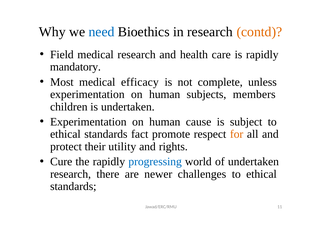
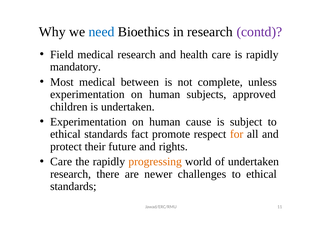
contd colour: orange -> purple (259, 32)
efficacy: efficacy -> between (140, 82)
members: members -> approved (254, 95)
utility: utility -> future (122, 147)
Cure: Cure -> Care (61, 162)
progressing colour: blue -> orange (155, 162)
